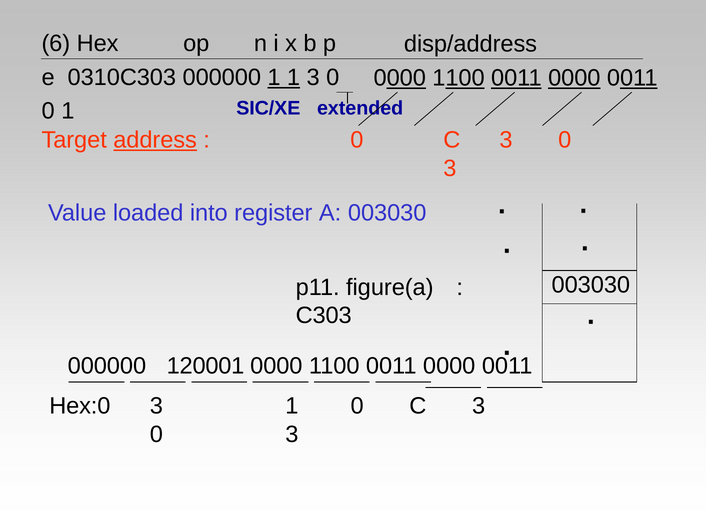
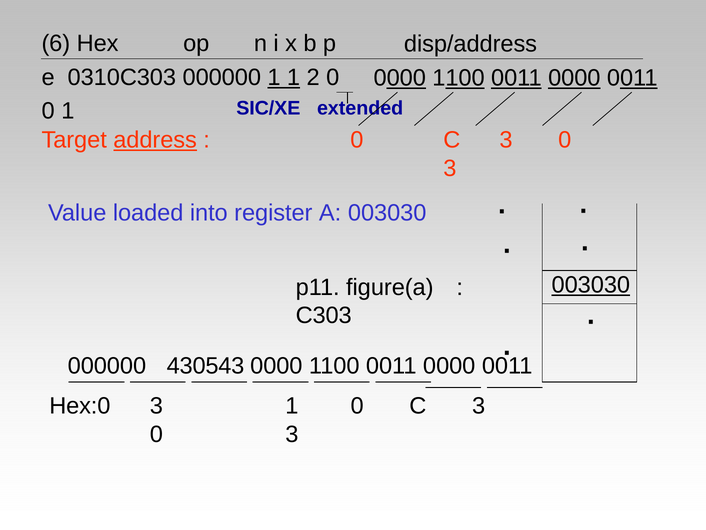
1 3: 3 -> 2 (313, 77)
003030 underline: none -> present (591, 285)
120001: 120001 -> 430543 (206, 366)
